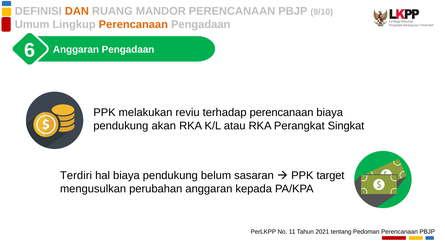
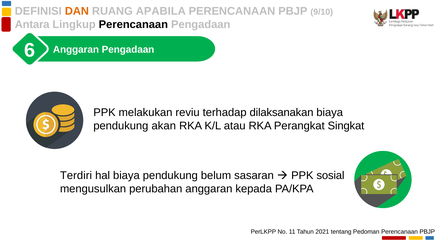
MANDOR: MANDOR -> APABILA (161, 11)
Umum: Umum -> Antara (32, 25)
Perencanaan colour: orange -> black (133, 25)
terhadap perencanaan: perencanaan -> dilaksanakan (282, 113)
target: target -> sosial (330, 176)
